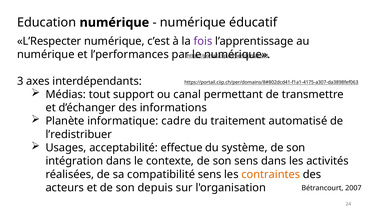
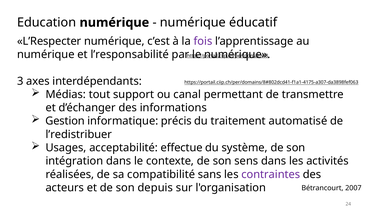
l’performances: l’performances -> l’responsabilité (130, 54)
Planète: Planète -> Gestion (65, 121)
cadre: cadre -> précis (176, 121)
compatibilité sens: sens -> sans (210, 174)
contraintes colour: orange -> purple (271, 174)
